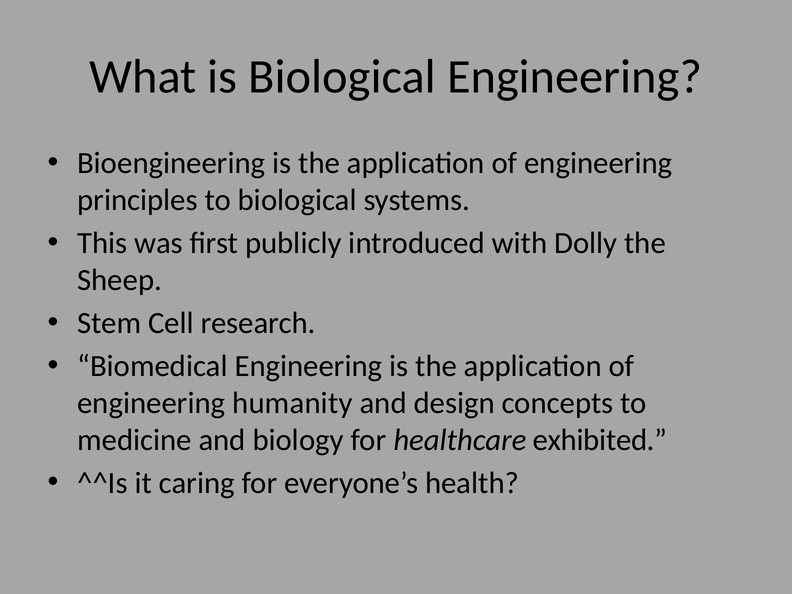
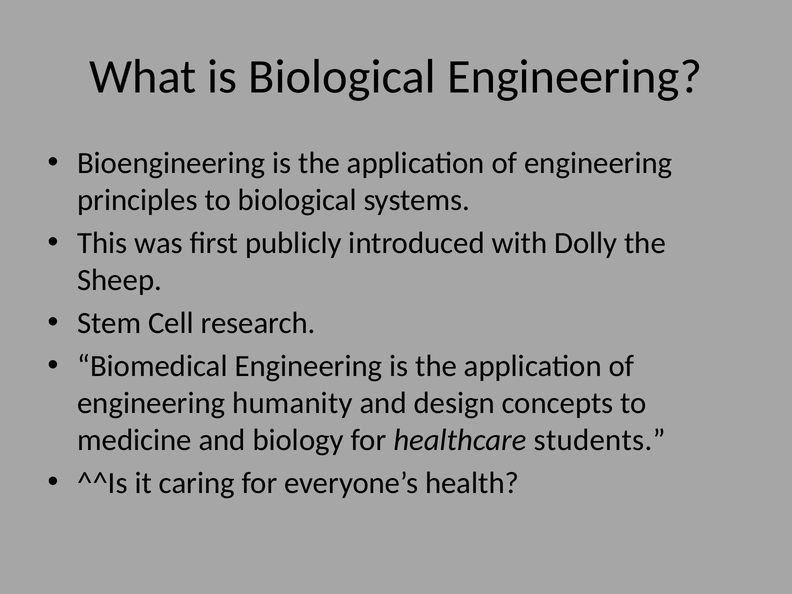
exhibited: exhibited -> students (600, 440)
